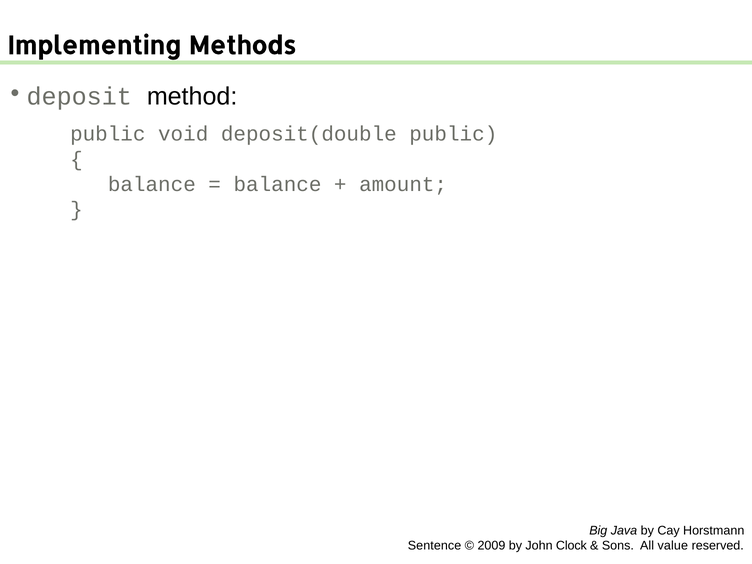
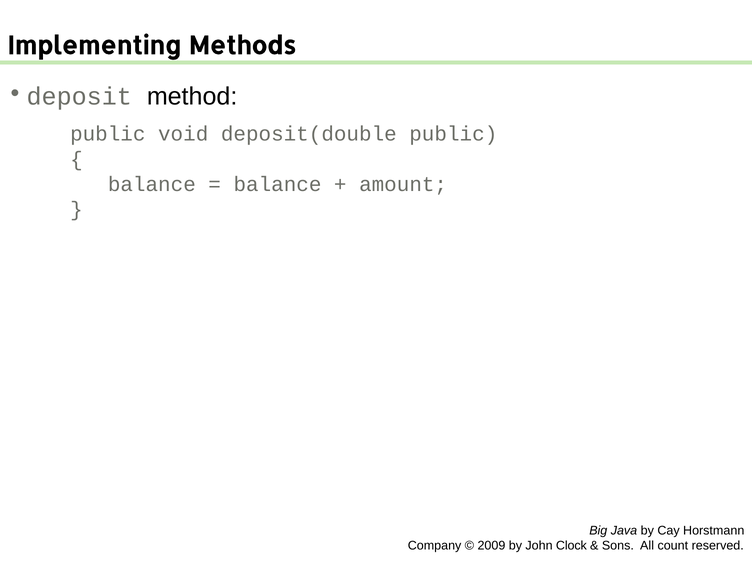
Sentence: Sentence -> Company (435, 546)
value: value -> count (673, 546)
